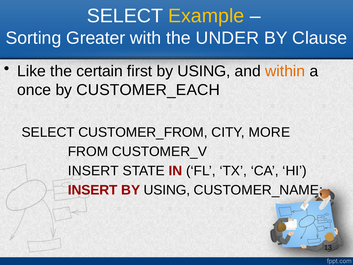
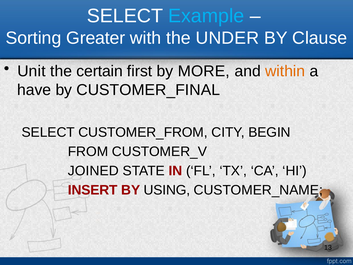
Example colour: yellow -> light blue (206, 16)
Like: Like -> Unit (31, 71)
first by USING: USING -> MORE (204, 71)
once: once -> have (34, 90)
CUSTOMER_EACH: CUSTOMER_EACH -> CUSTOMER_FINAL (148, 90)
MORE: MORE -> BEGIN (270, 132)
INSERT: INSERT -> JOINED (93, 171)
